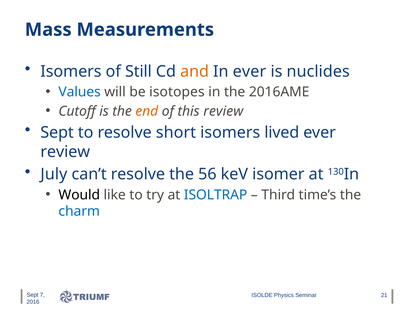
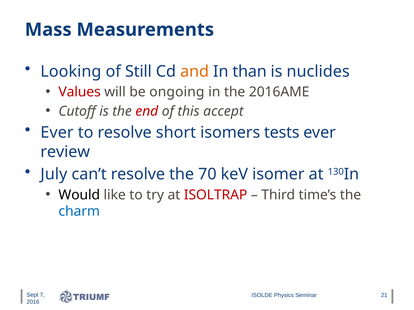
Isomers: Isomers -> Looking (71, 72)
In ever: ever -> than (250, 72)
Values colour: blue -> red (80, 92)
isotopes: isotopes -> ongoing (177, 92)
end colour: orange -> red (147, 111)
this review: review -> accept (223, 111)
Sept: Sept -> Ever (57, 133)
lived: lived -> tests (282, 133)
56: 56 -> 70 (207, 175)
ISOLTRAP colour: blue -> red (216, 195)
